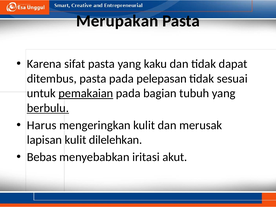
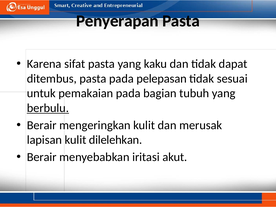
Merupakan: Merupakan -> Penyerapan (117, 21)
pemakaian underline: present -> none (86, 93)
Harus: Harus -> Berair (42, 125)
Bebas: Bebas -> Berair (42, 157)
